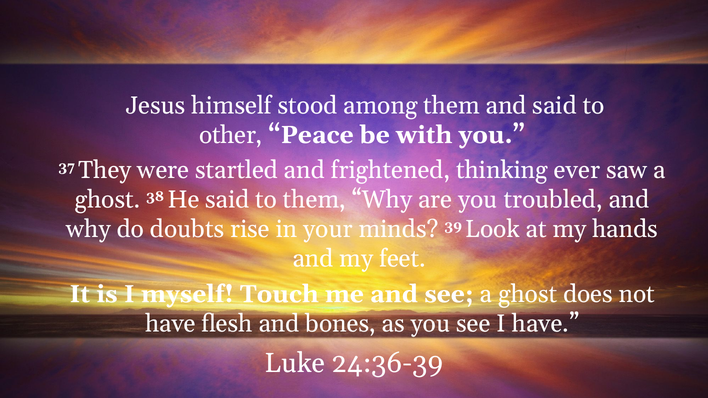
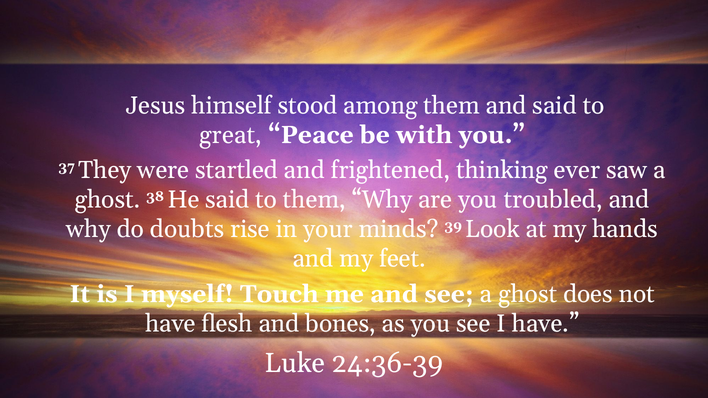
other: other -> great (231, 135)
